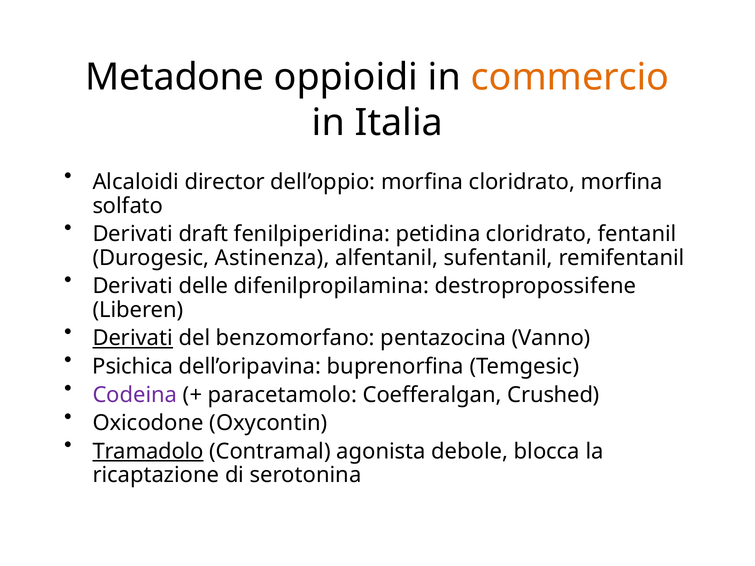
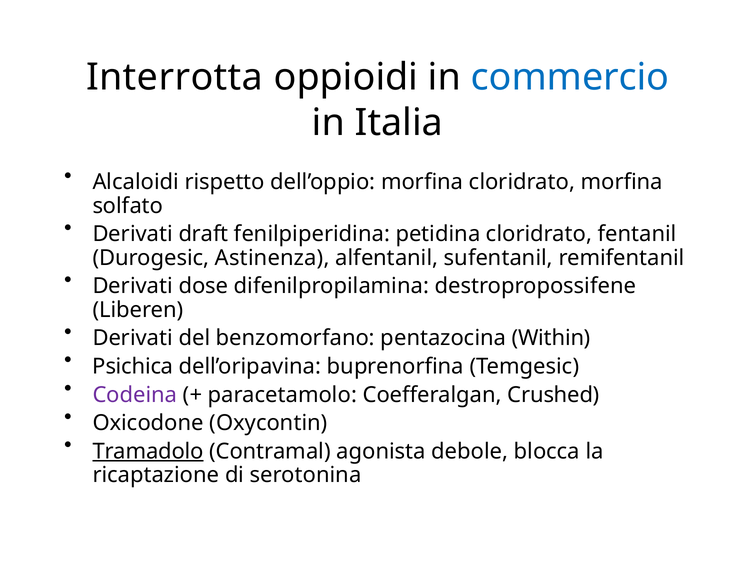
Metadone: Metadone -> Interrotta (175, 77)
commercio colour: orange -> blue (570, 77)
director: director -> rispetto (225, 182)
delle: delle -> dose (203, 286)
Derivati underline: present -> none (133, 338)
Vanno: Vanno -> Within (551, 338)
